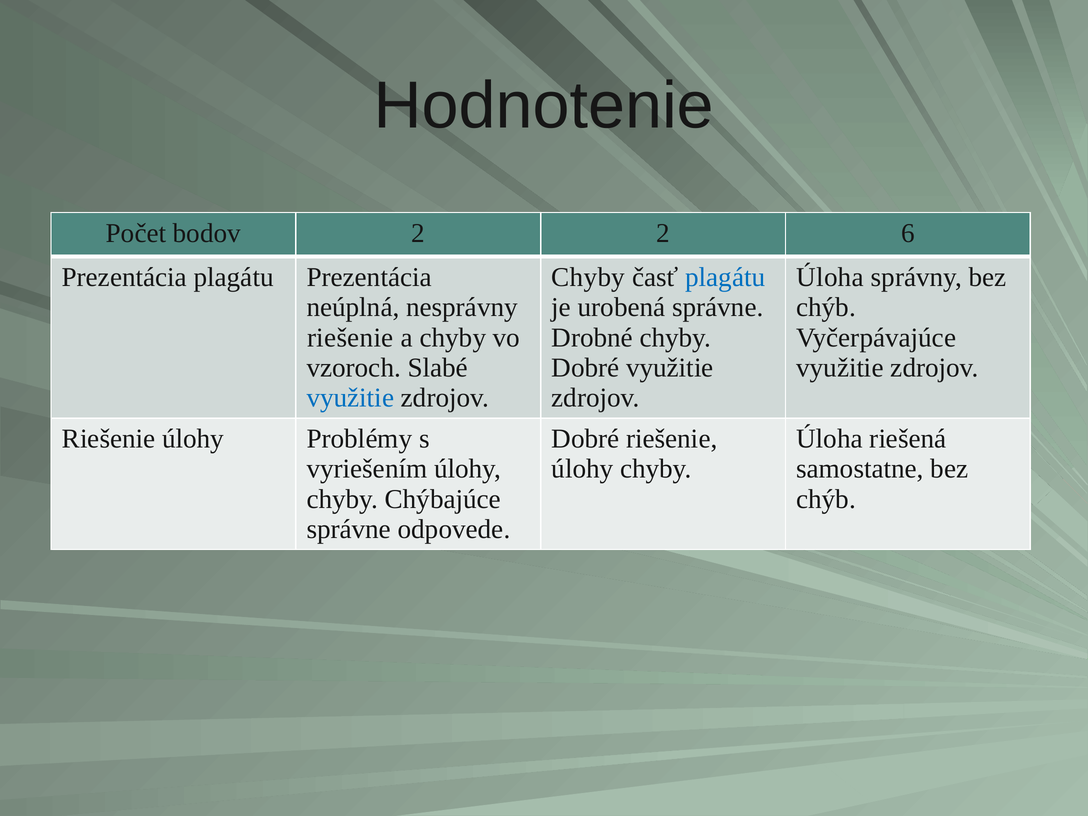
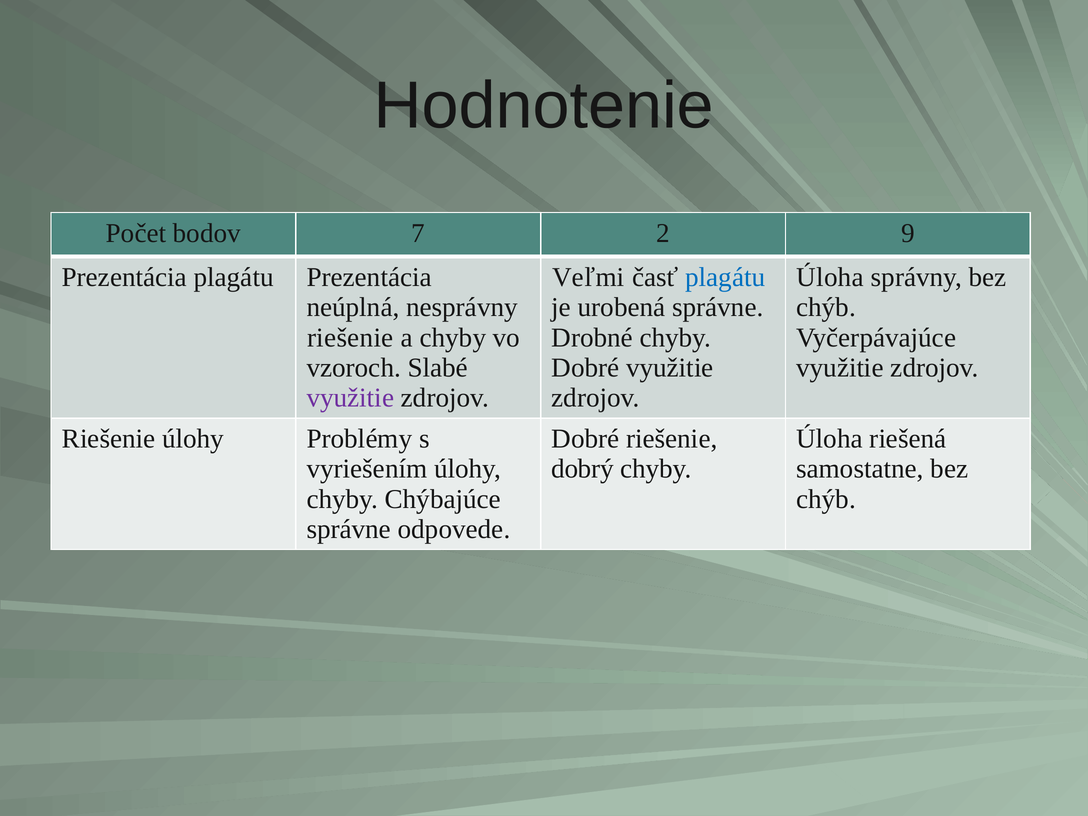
bodov 2: 2 -> 7 (418, 233)
6: 6 -> 9 (908, 233)
Chyby: Chyby -> Veľmi (588, 277)
využitie colour: blue -> purple (350, 398)
úlohy: úlohy -> dobrý (582, 469)
